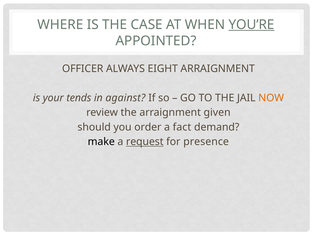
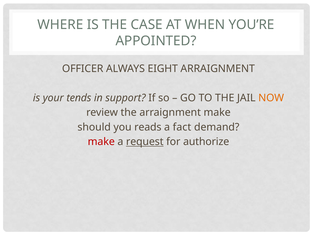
YOU’RE underline: present -> none (251, 25)
against: against -> support (125, 98)
arraignment given: given -> make (217, 112)
order: order -> reads (148, 127)
make colour: black -> red (101, 142)
presence: presence -> authorize (206, 142)
